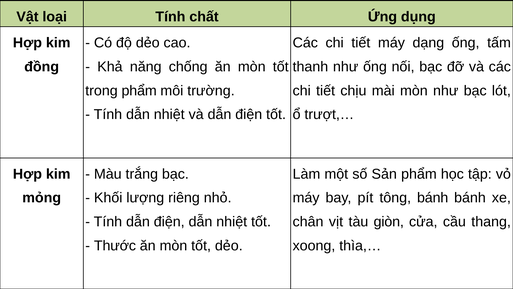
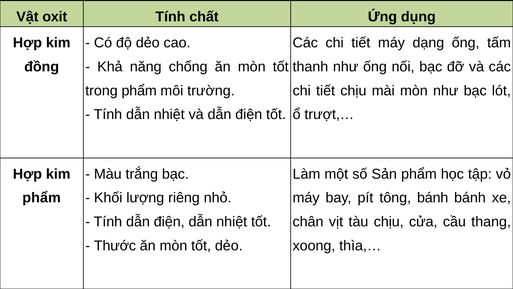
loại: loại -> oxit (55, 17)
mỏng: mỏng -> phẩm (42, 198)
tàu giòn: giòn -> chịu (389, 221)
